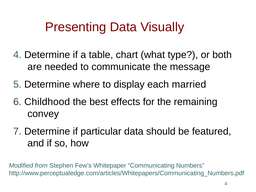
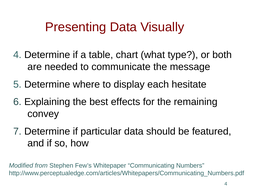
married: married -> hesitate (189, 84)
Childhood: Childhood -> Explaining (47, 102)
